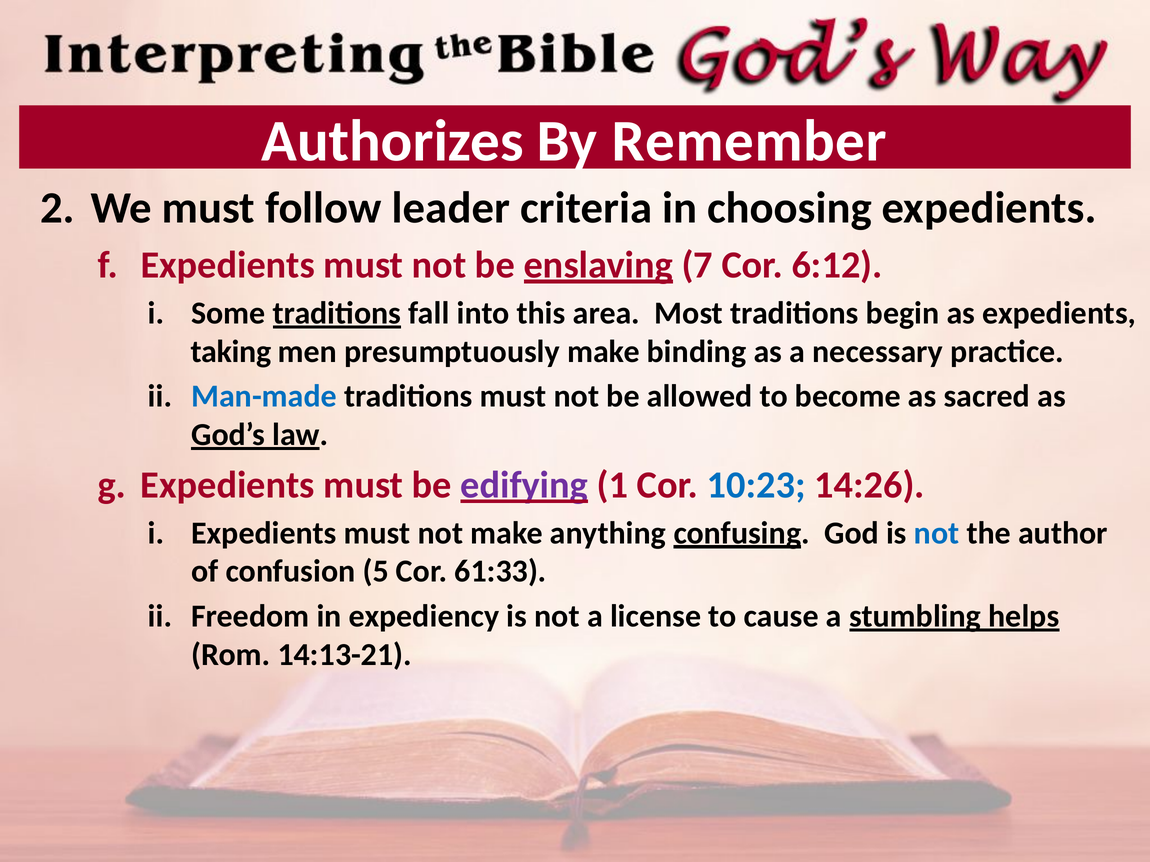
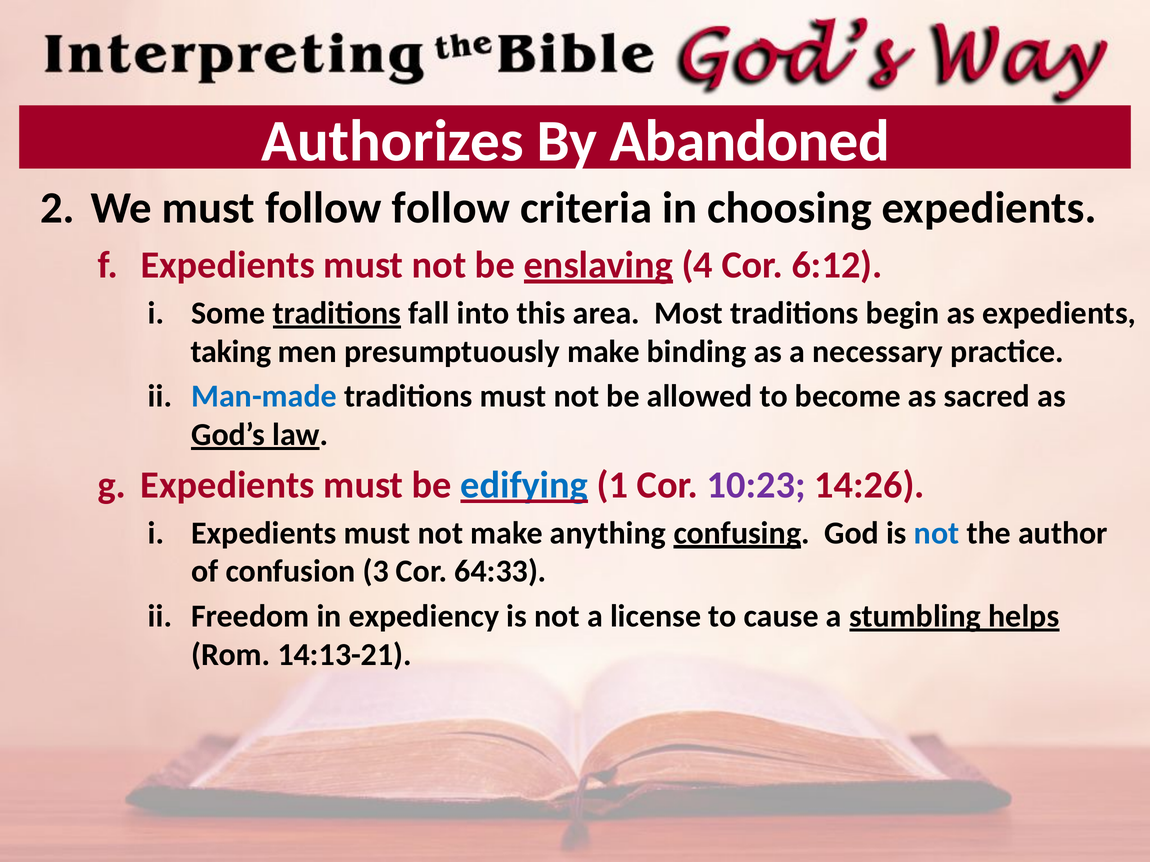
Remember: Remember -> Abandoned (750, 141)
follow leader: leader -> follow (451, 208)
7: 7 -> 4 (697, 265)
edifying colour: purple -> blue (524, 485)
10:23 colour: blue -> purple (756, 485)
5: 5 -> 3 (376, 572)
61:33: 61:33 -> 64:33 (500, 572)
